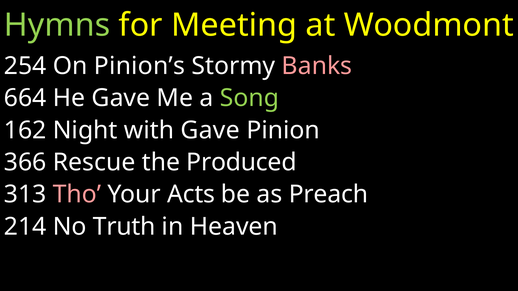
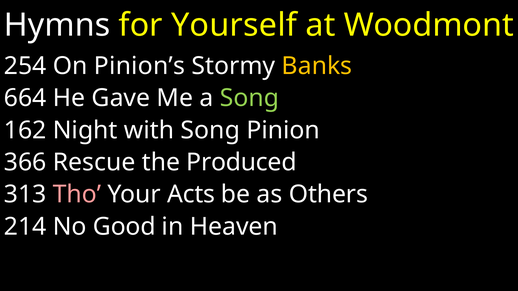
Hymns colour: light green -> white (57, 25)
Meeting: Meeting -> Yourself (234, 25)
Banks colour: pink -> yellow (317, 66)
with Gave: Gave -> Song (210, 130)
Preach: Preach -> Others (328, 195)
Truth: Truth -> Good (124, 227)
